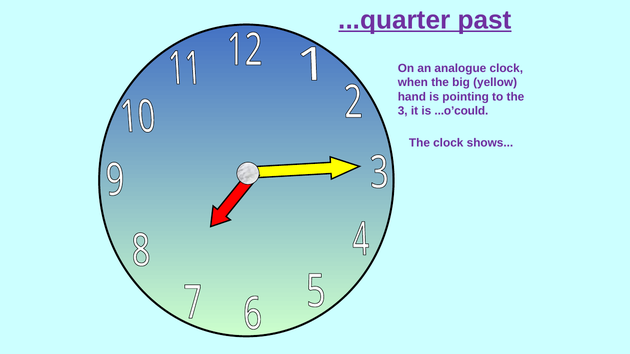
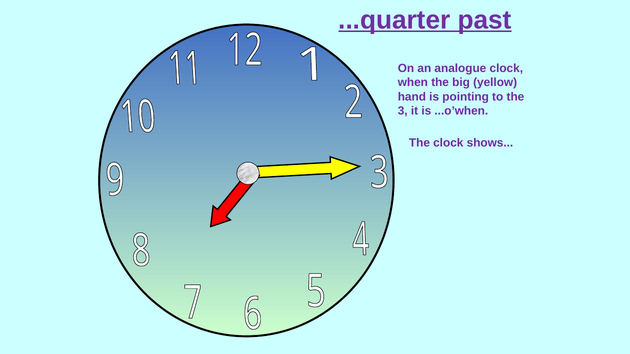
...o’could: ...o’could -> ...o’when (461, 111)
